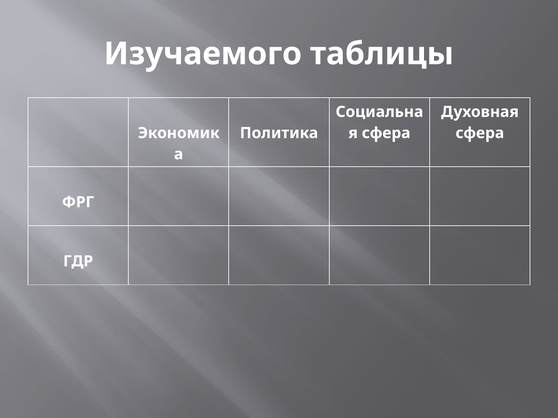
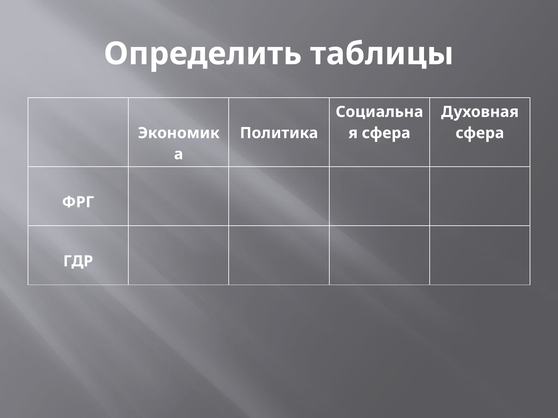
Изучаемого: Изучаемого -> Определить (203, 54)
